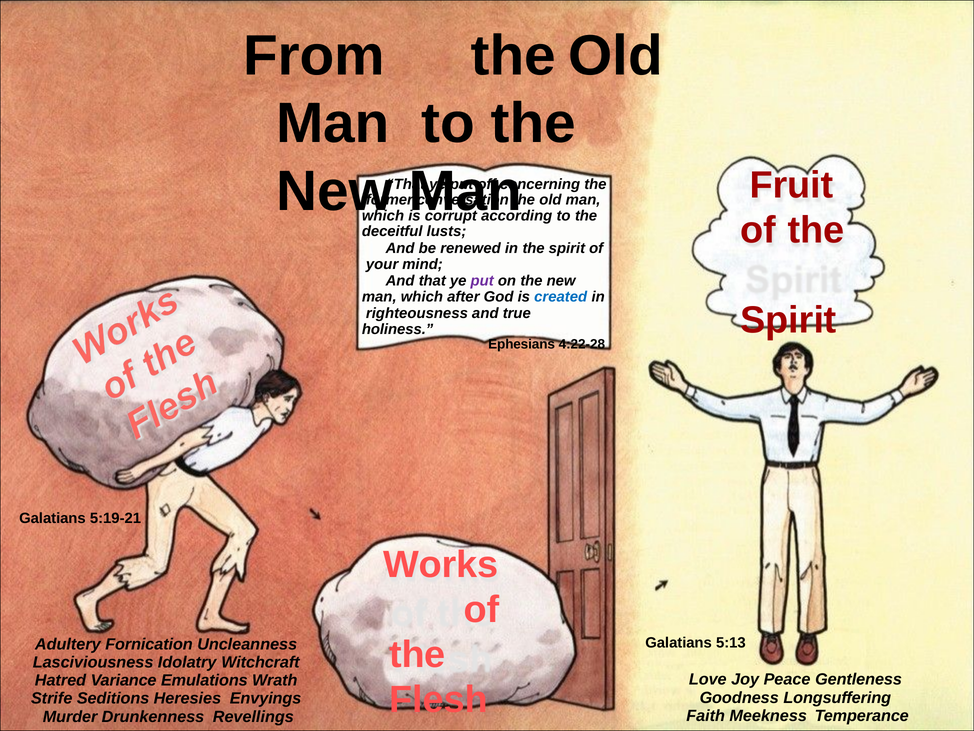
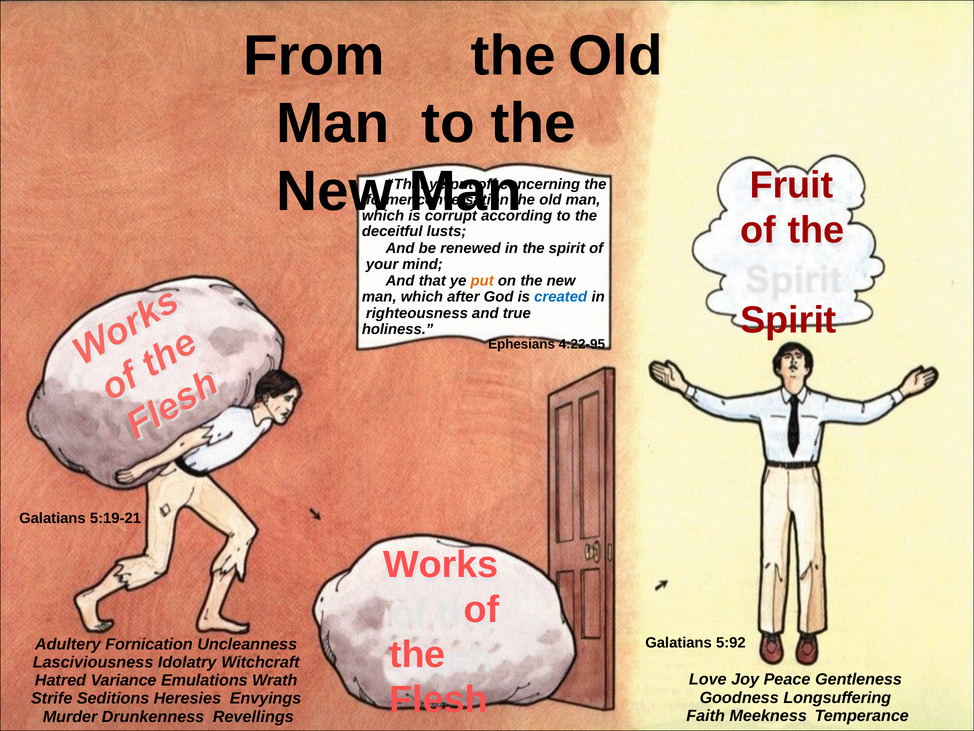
put colour: purple -> orange (482, 280)
4:22-28: 4:22-28 -> 4:22-95 (582, 344)
5:13: 5:13 -> 5:92 (731, 642)
